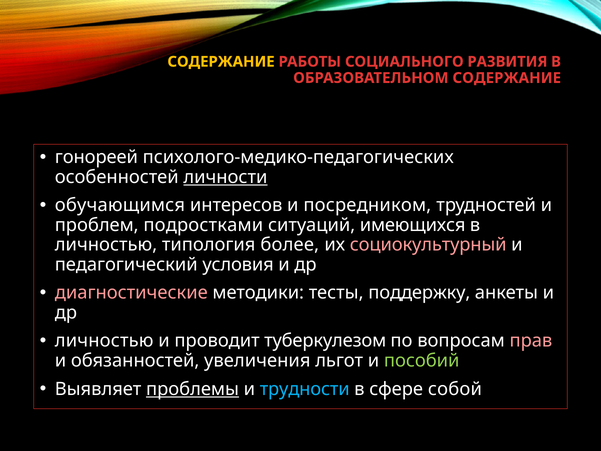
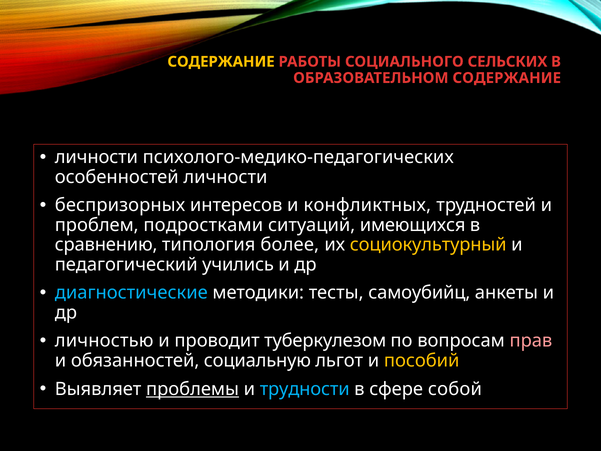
РАЗВИТИЯ: РАЗВИТИЯ -> СЕЛЬСКИХ (507, 62)
гонореей: гонореей -> личности (96, 157)
личности underline: present -> none (225, 177)
обучающимся: обучающимся -> беспризорных (120, 205)
посредником: посредником -> конфликтных (367, 205)
личностью: личностью -> сравнению (106, 245)
социокультурный colour: pink -> yellow (428, 245)
условия: условия -> учились (238, 265)
диагностические colour: pink -> light blue (131, 293)
поддержку: поддержку -> самоубийц (419, 293)
увеличения: увеличения -> социальную (257, 361)
пособий colour: light green -> yellow (422, 361)
